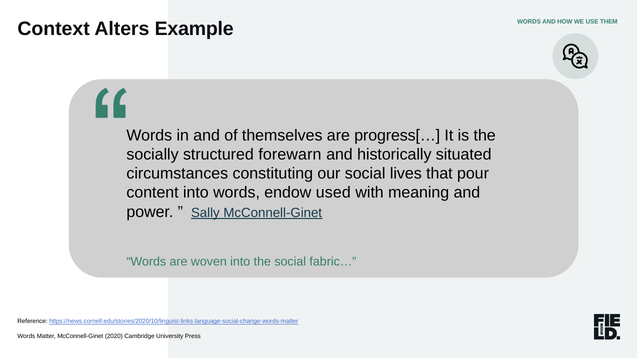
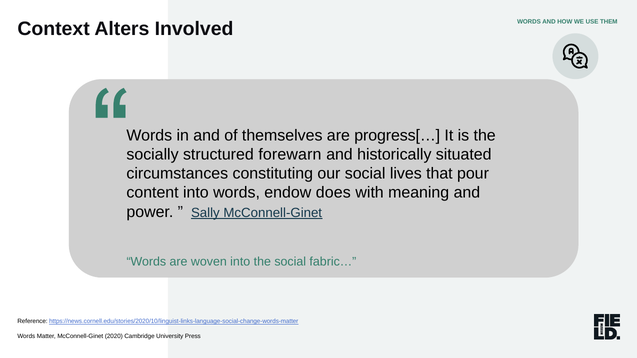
Example: Example -> Involved (194, 29)
used: used -> does (333, 193)
